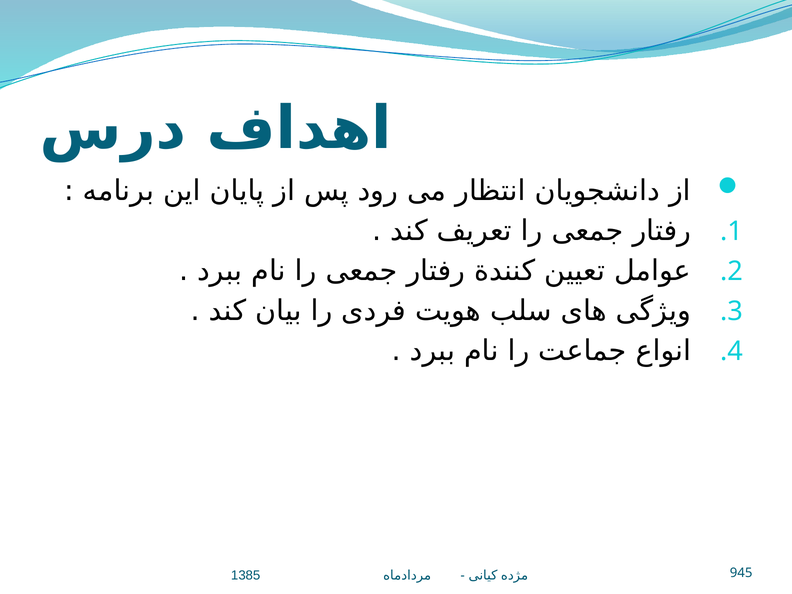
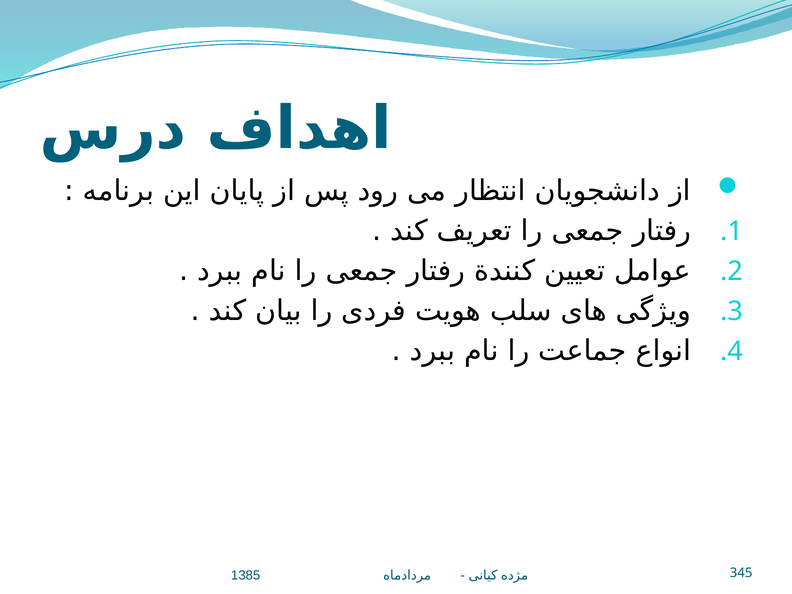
945: 945 -> 345 (741, 573)
